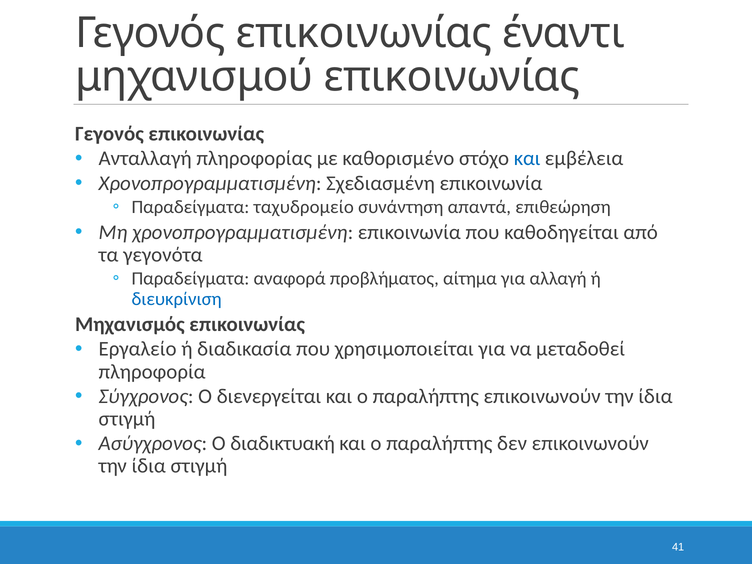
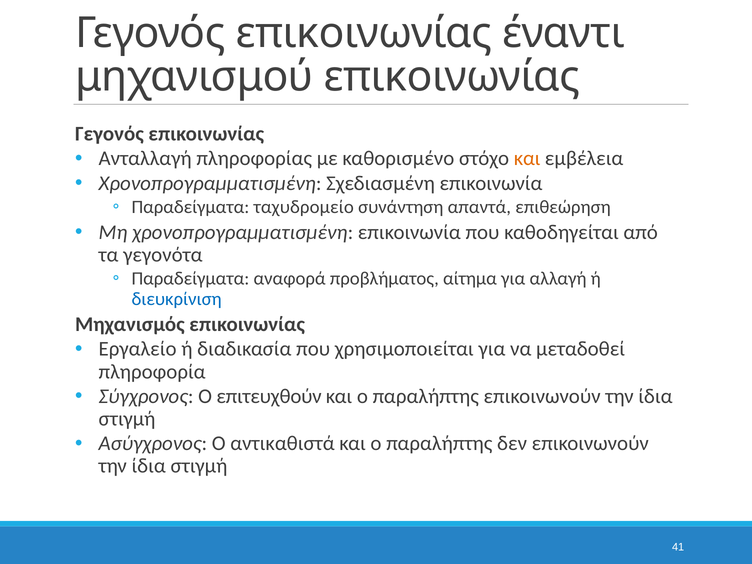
και colour: blue -> orange (527, 159)
διενεργείται: διενεργείται -> επιτευχθούν (269, 396)
διαδικτυακή: διαδικτυακή -> αντικαθιστά (282, 444)
